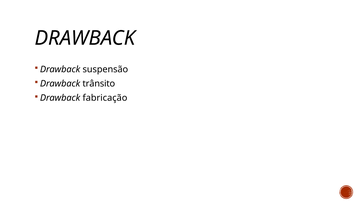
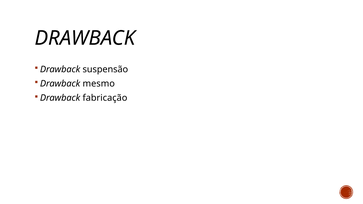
trânsito: trânsito -> mesmo (99, 84)
